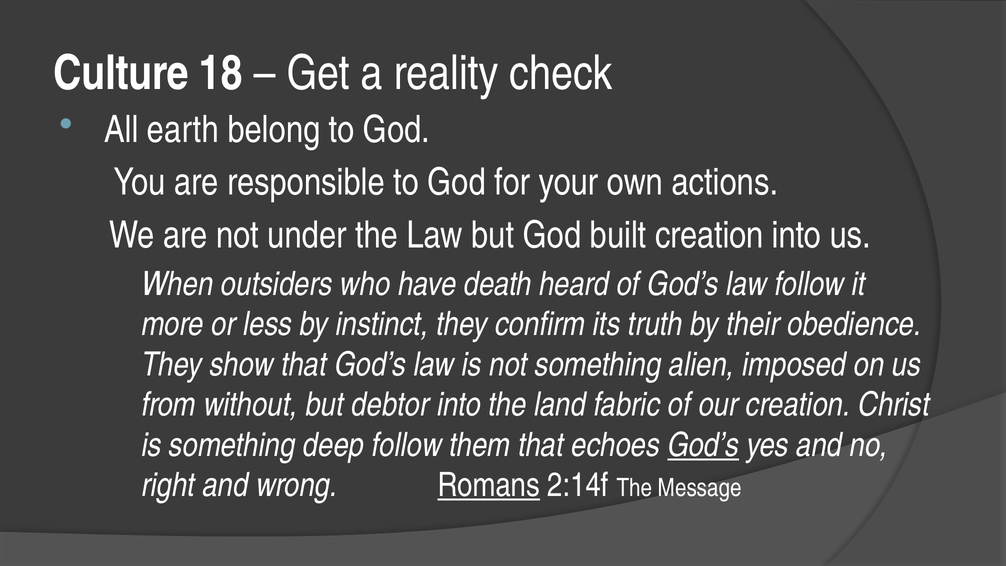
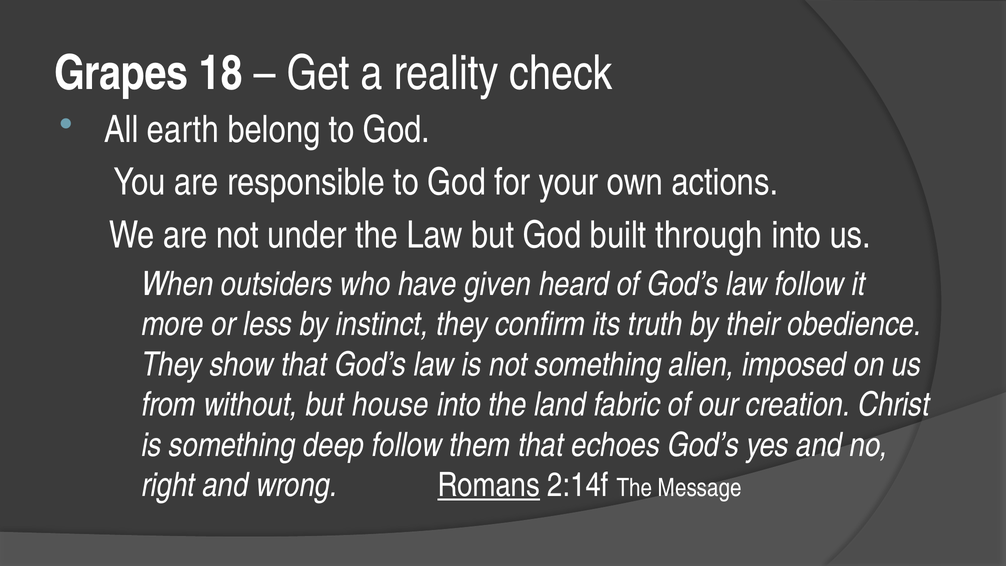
Culture: Culture -> Grapes (121, 73)
built creation: creation -> through (709, 235)
death: death -> given (498, 284)
debtor: debtor -> house (390, 405)
God’s underline: present -> none (703, 445)
